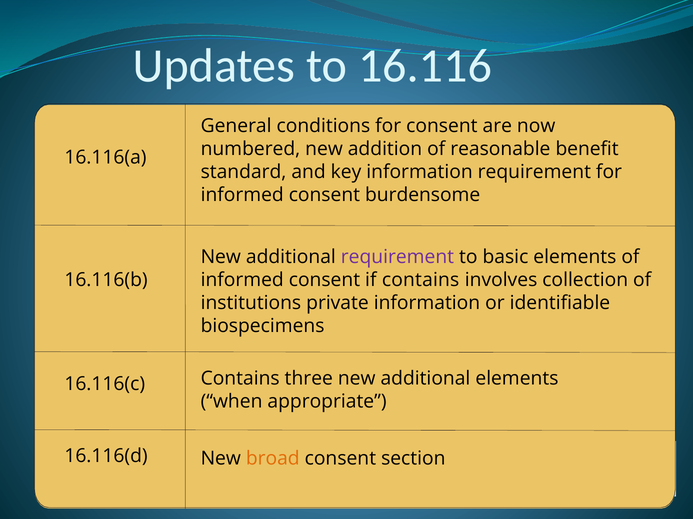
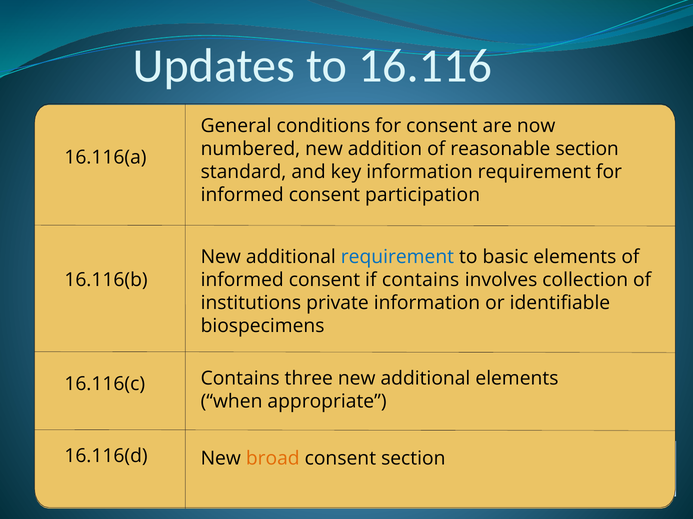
reasonable benefit: benefit -> section (587, 149)
burdensome: burdensome -> participation (423, 195)
requirement colour: purple -> blue (397, 257)
